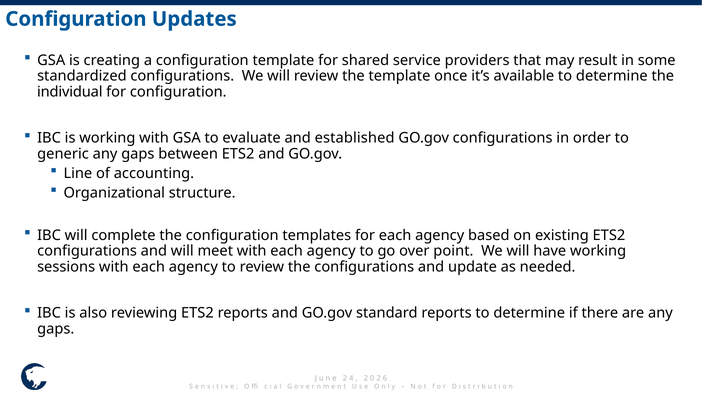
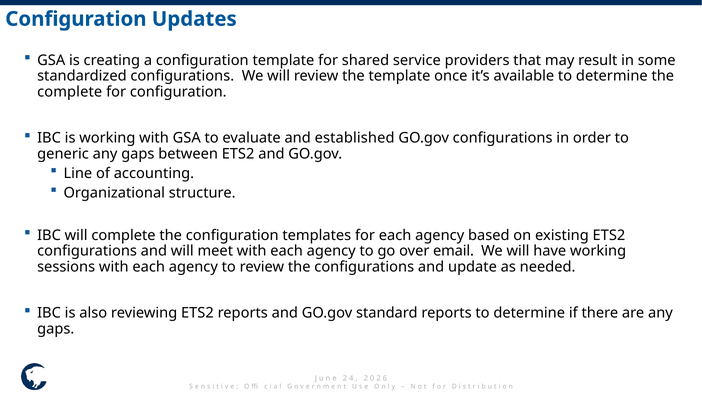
individual: individual -> complete (70, 92)
point: point -> email (454, 251)
